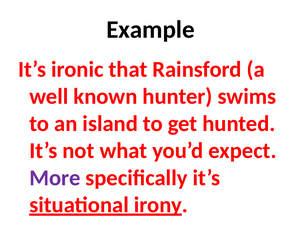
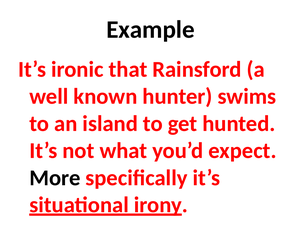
More colour: purple -> black (55, 178)
